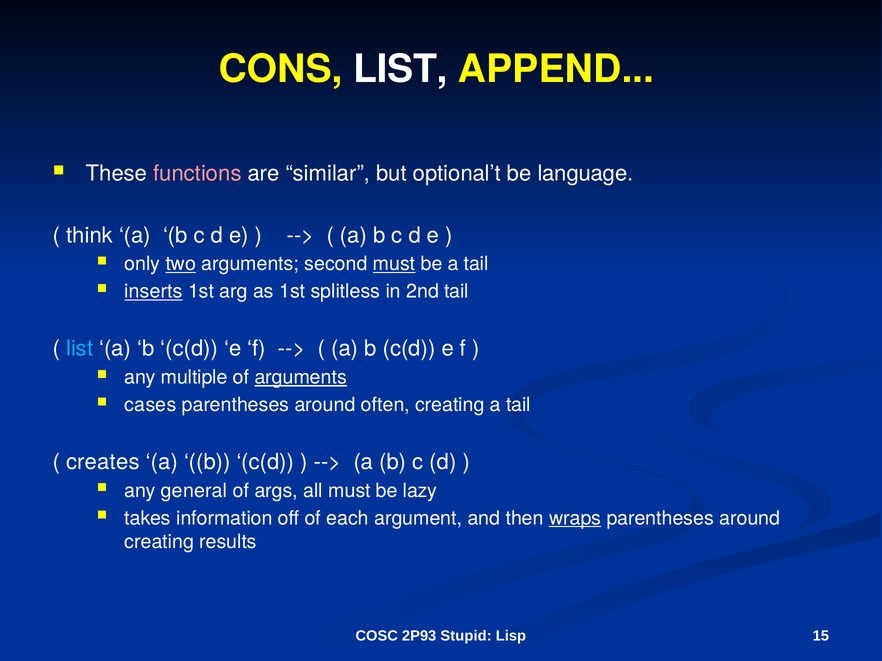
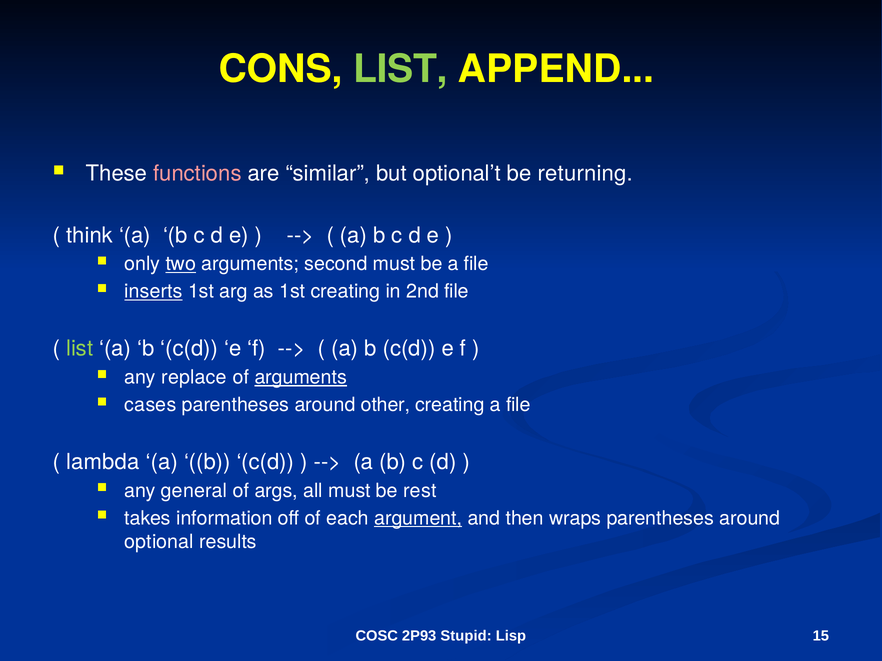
LIST colour: white -> light green (401, 70)
language: language -> returning (585, 173)
must underline: present -> none (394, 264)
be a tail: tail -> file (476, 264)
1st splitless: splitless -> creating (345, 292)
2nd tail: tail -> file (456, 292)
list colour: light blue -> light green (80, 349)
multiple: multiple -> replace (194, 377)
often: often -> other (385, 405)
creating a tail: tail -> file (518, 405)
creates: creates -> lambda (103, 462)
lazy: lazy -> rest (420, 491)
argument underline: none -> present (418, 518)
wraps underline: present -> none (575, 518)
creating: creating -> optional (159, 542)
